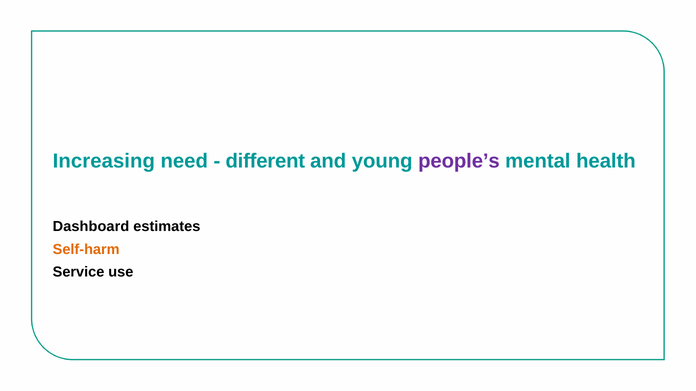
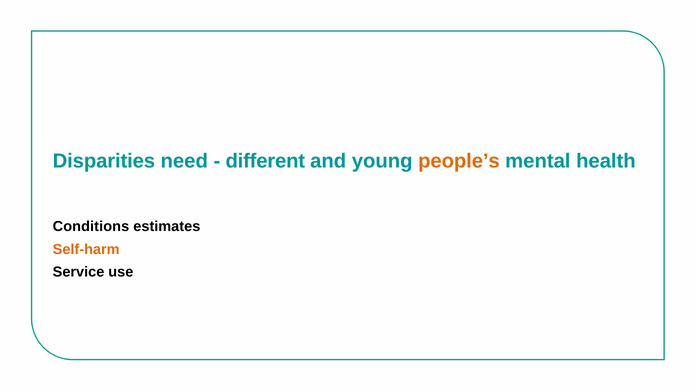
Increasing: Increasing -> Disparities (104, 161)
people’s colour: purple -> orange (459, 161)
Dashboard: Dashboard -> Conditions (91, 227)
